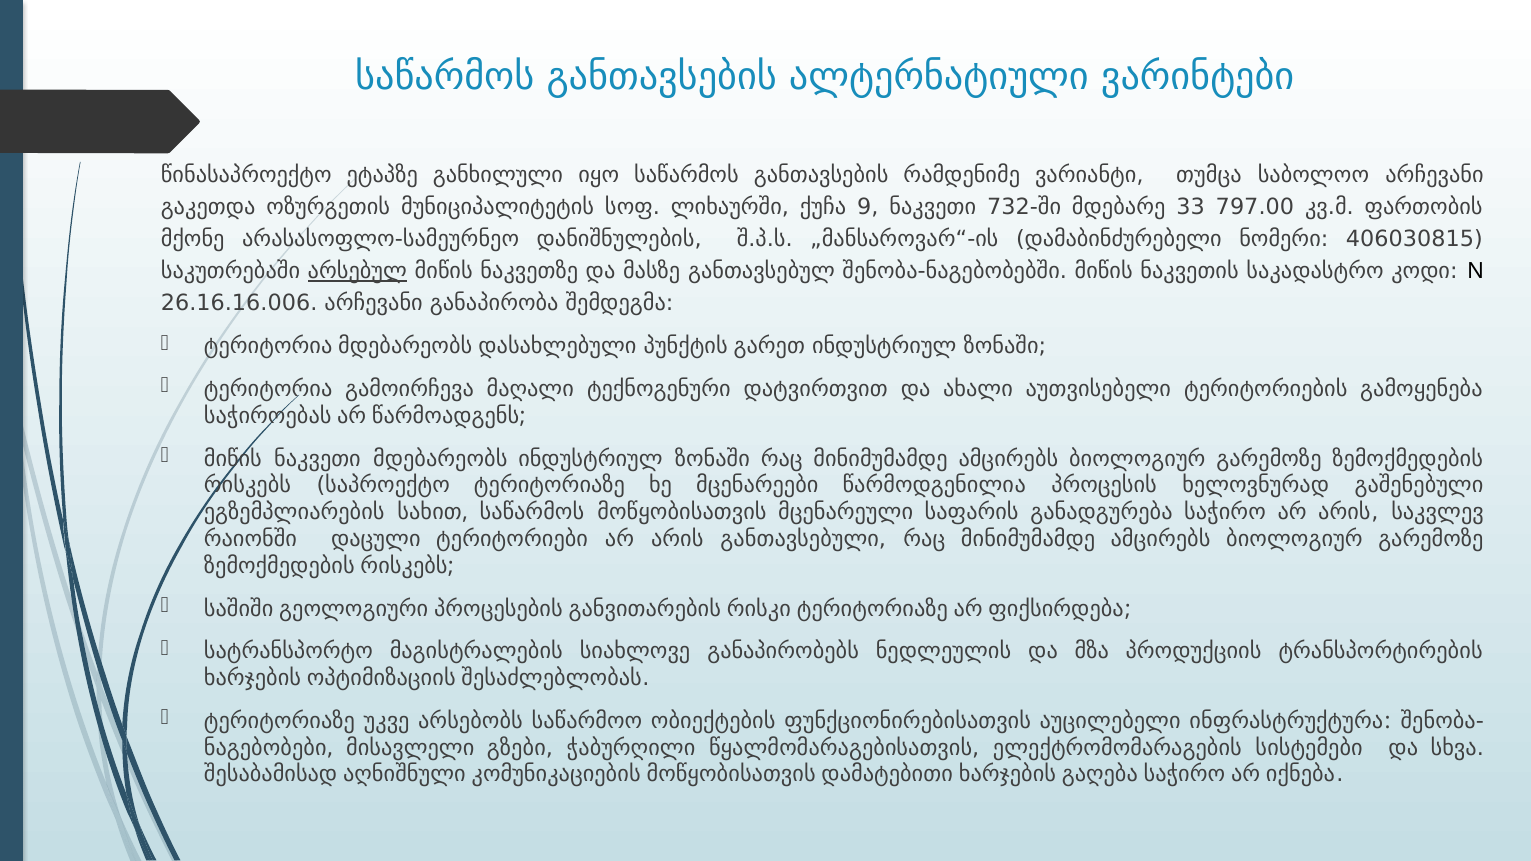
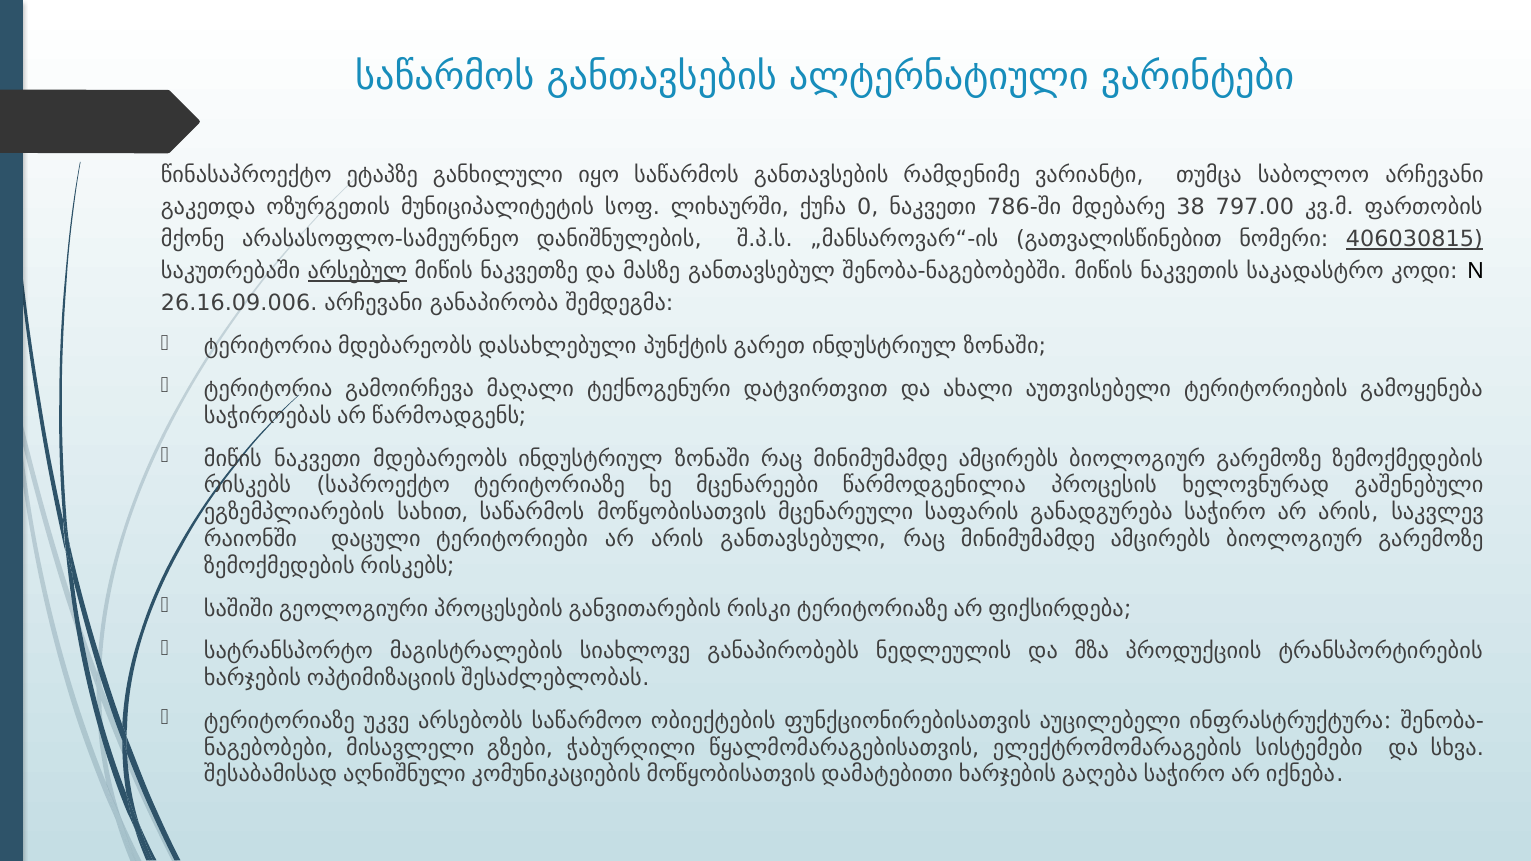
9: 9 -> 0 (868, 207)
732-ში: 732-ში -> 786-ში (1024, 207)
33: 33 -> 38 (1191, 207)
დამაბინძურებელი: დამაბინძურებელი -> გათვალისწინებით (1119, 239)
406030815 underline: none -> present (1414, 239)
26.16.16.006: 26.16.16.006 -> 26.16.09.006 (239, 304)
